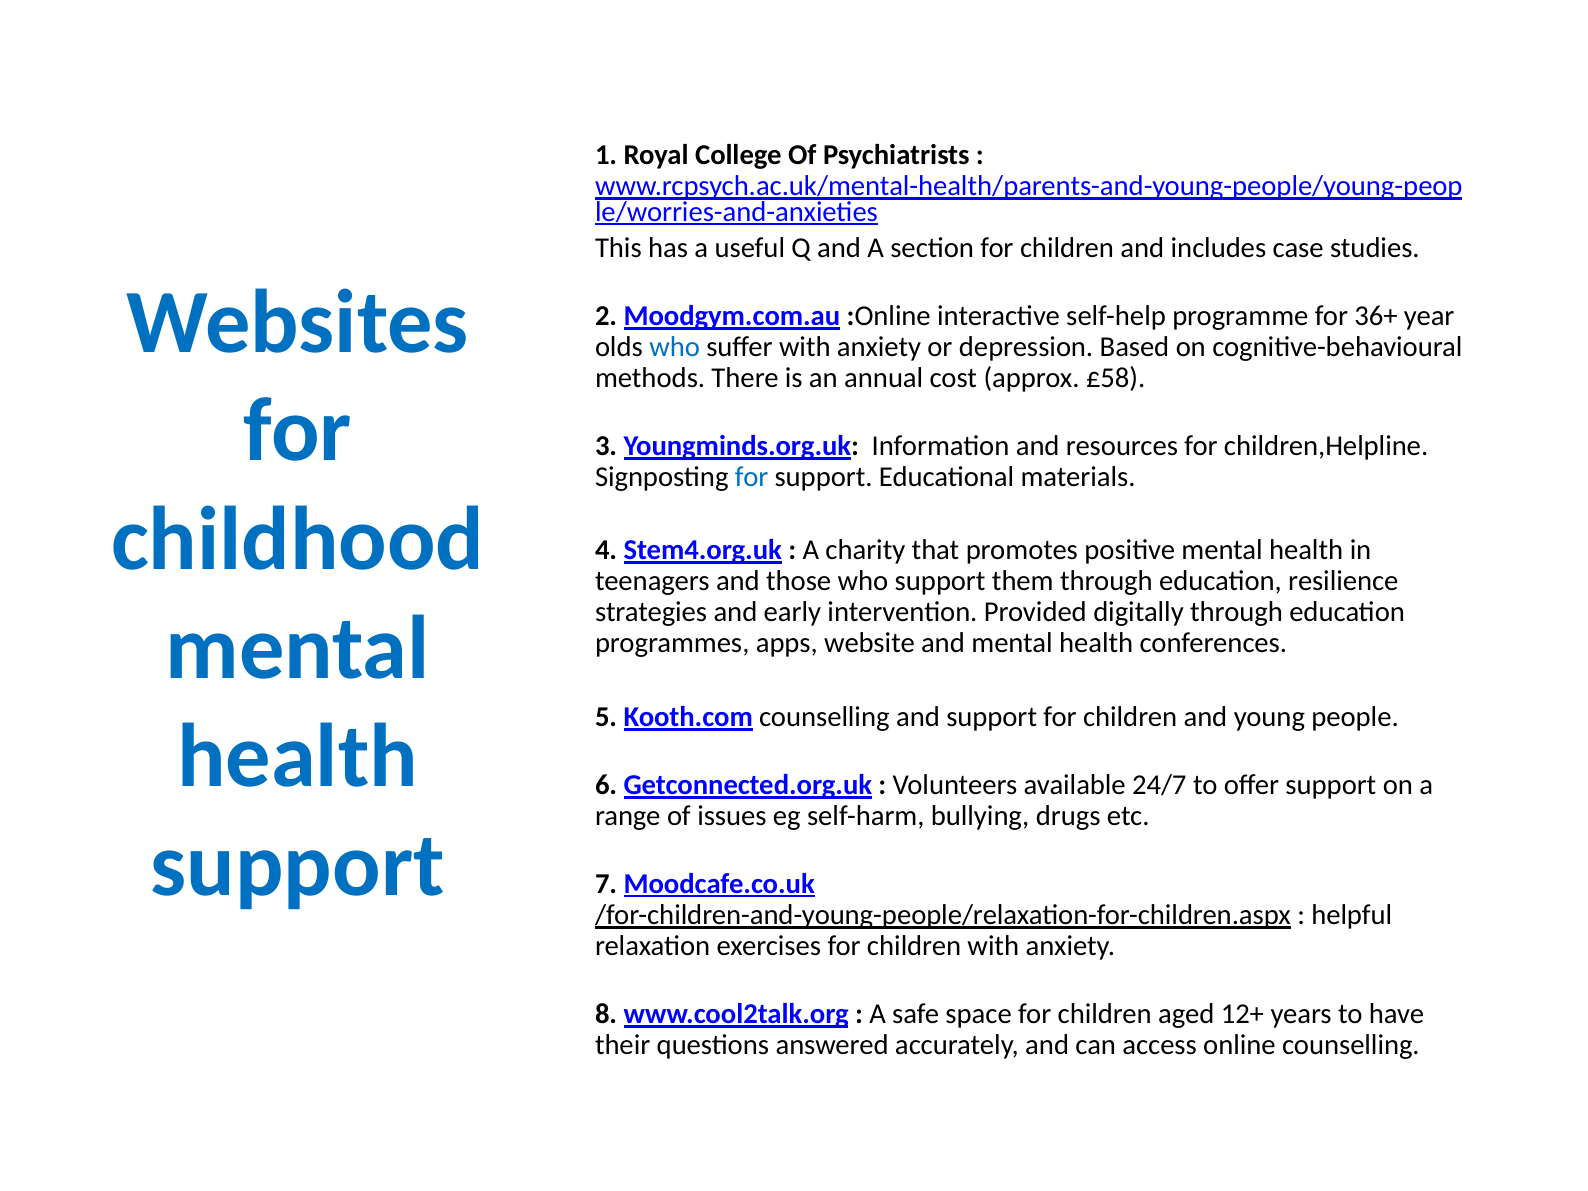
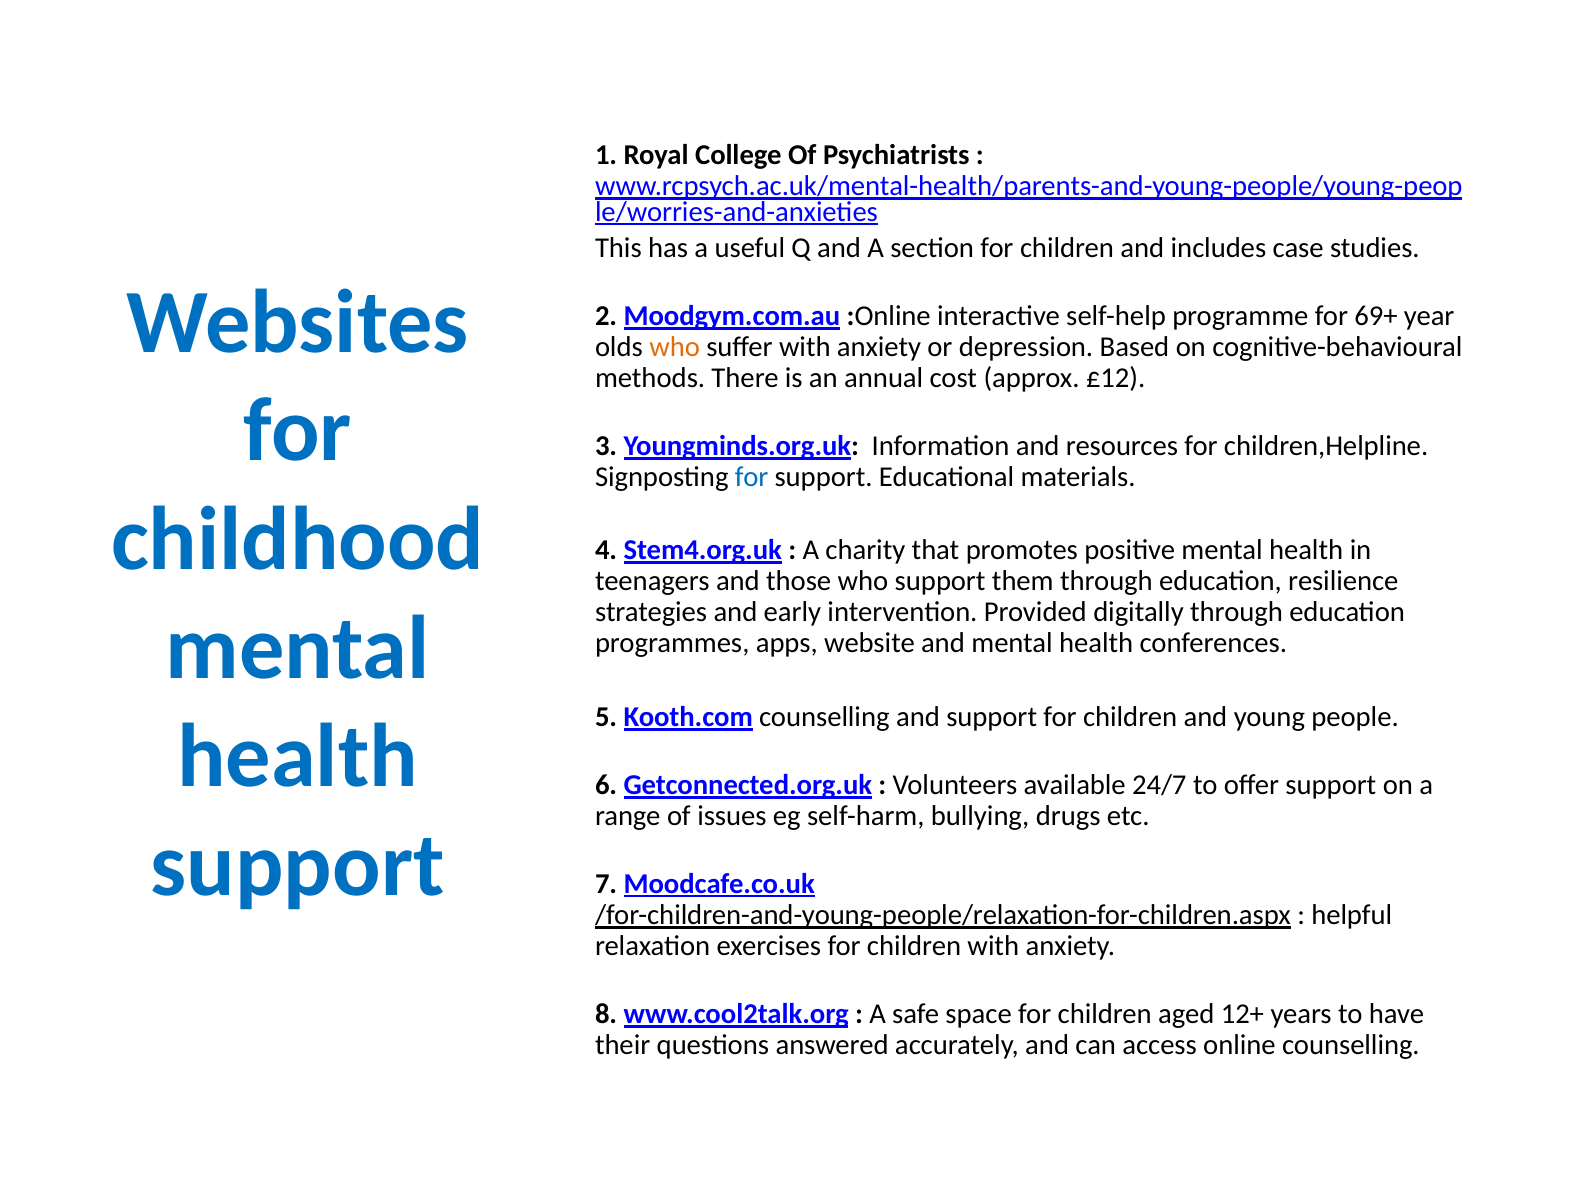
36+: 36+ -> 69+ (1376, 316)
who colour: blue -> orange (675, 347)
£58: £58 -> £12 (1116, 378)
